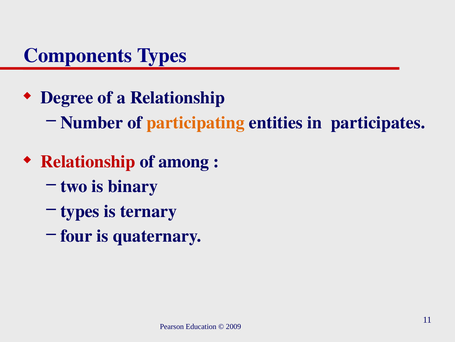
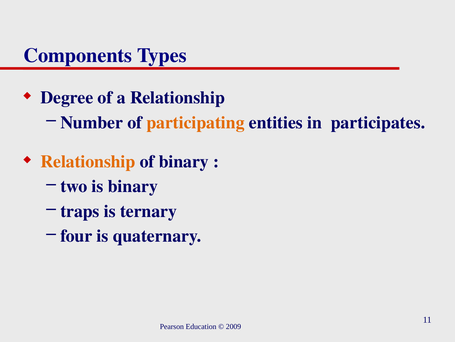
Relationship colour: red -> orange (88, 161)
of among: among -> binary (184, 161)
types: types -> traps (80, 211)
